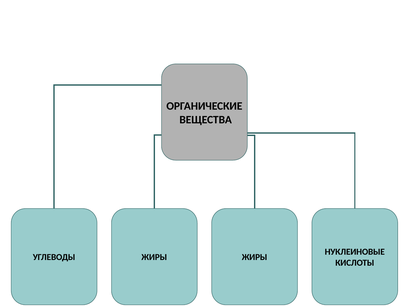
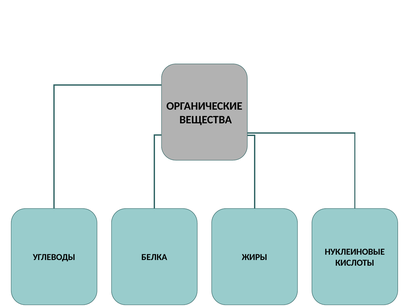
ЖИРЫ: ЖИРЫ -> БЕЛКА (154, 257)
